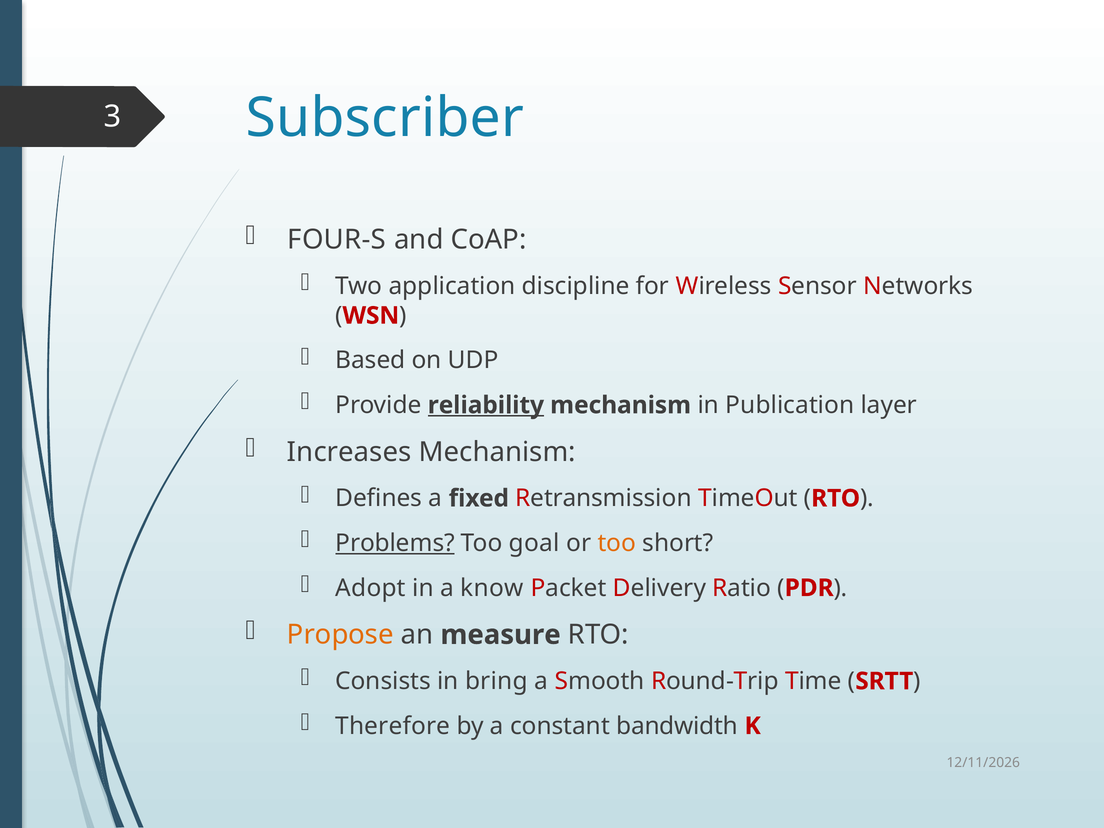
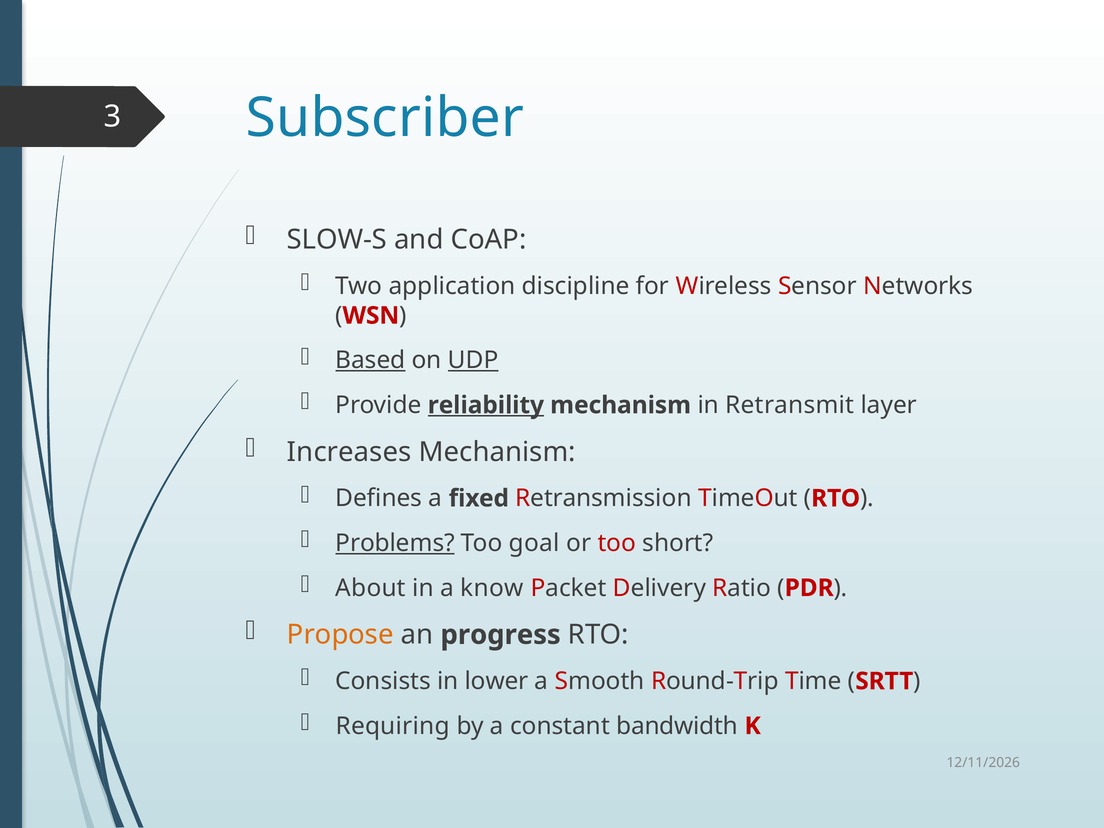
FOUR-S: FOUR-S -> SLOW-S (337, 240)
Based underline: none -> present (370, 360)
UDP underline: none -> present (473, 360)
Publication: Publication -> Retransmit (790, 405)
too colour: orange -> red (617, 543)
Adopt: Adopt -> About (371, 588)
measure: measure -> progress (501, 635)
bring: bring -> lower (497, 681)
Therefore: Therefore -> Requiring (393, 726)
